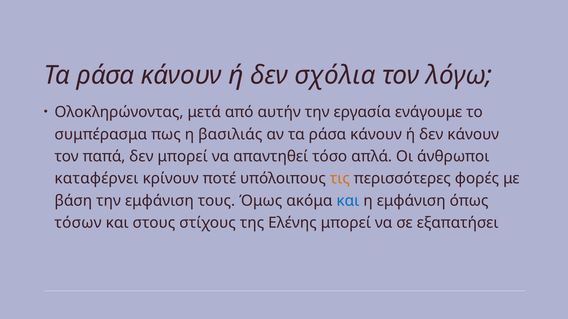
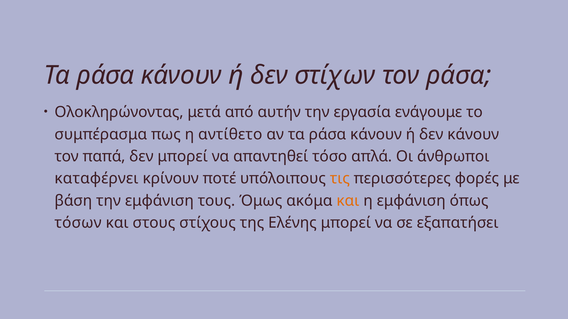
σχόλια: σχόλια -> στίχων (335, 75)
τον λόγω: λόγω -> ράσα (459, 75)
βασιλιάς: βασιλιάς -> αντίθετο (230, 135)
και colour: blue -> orange (348, 201)
